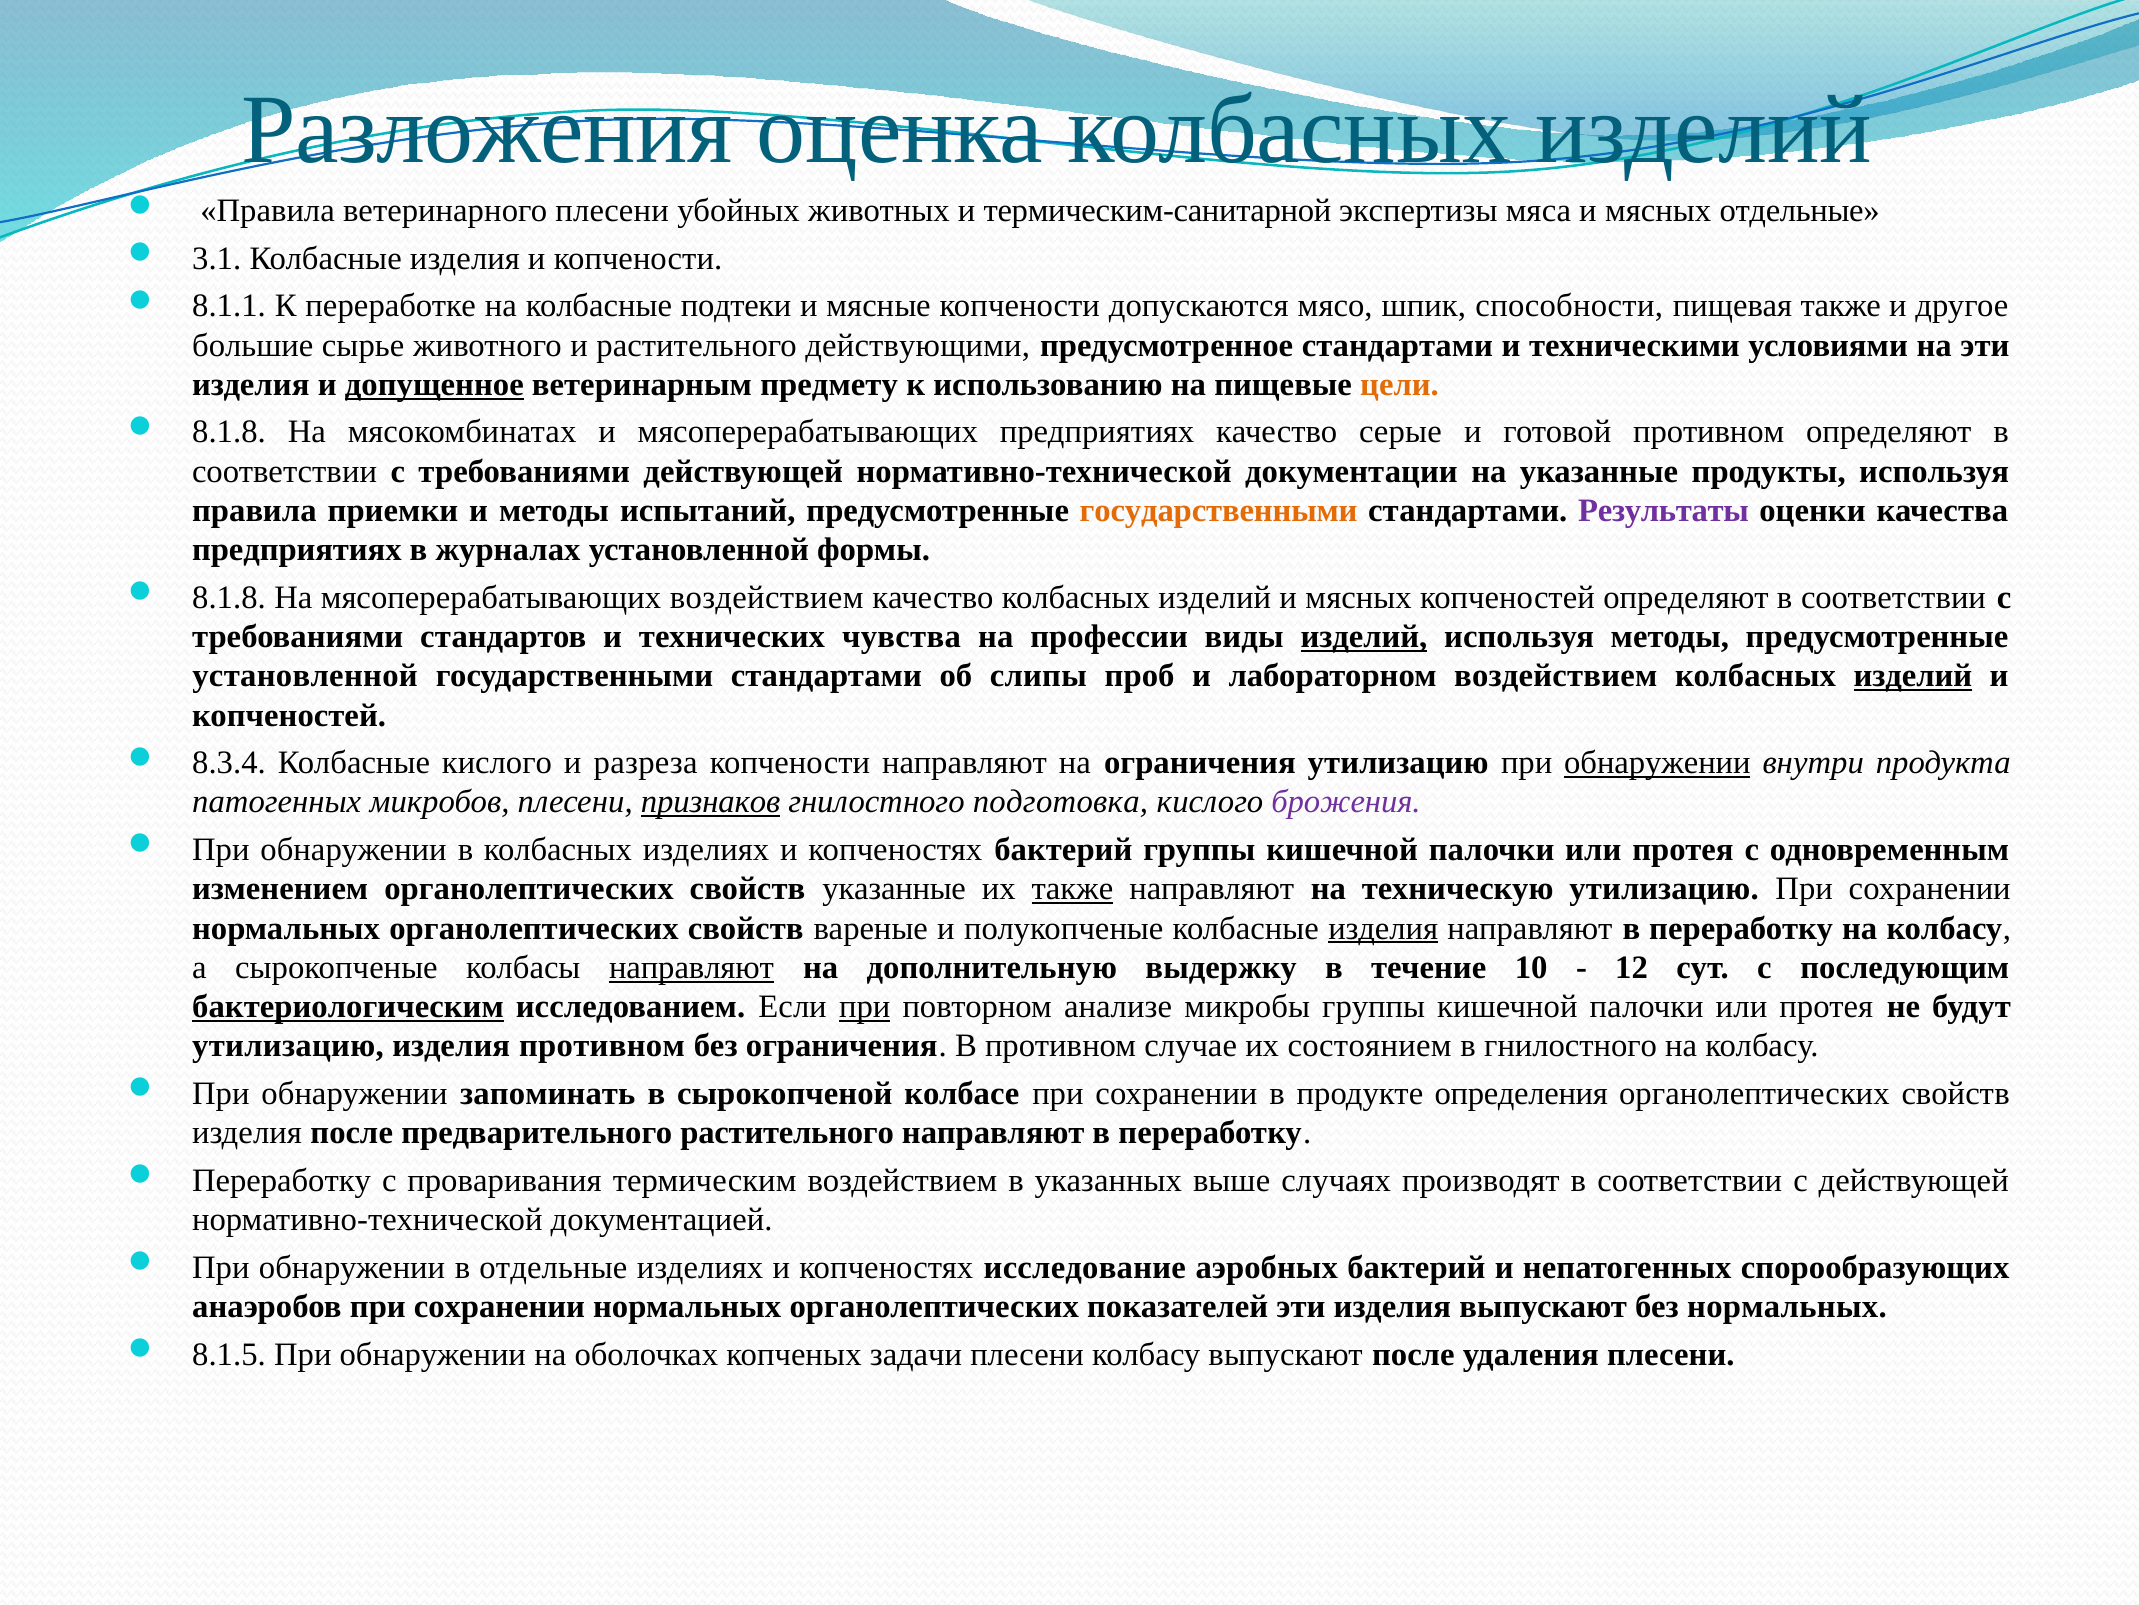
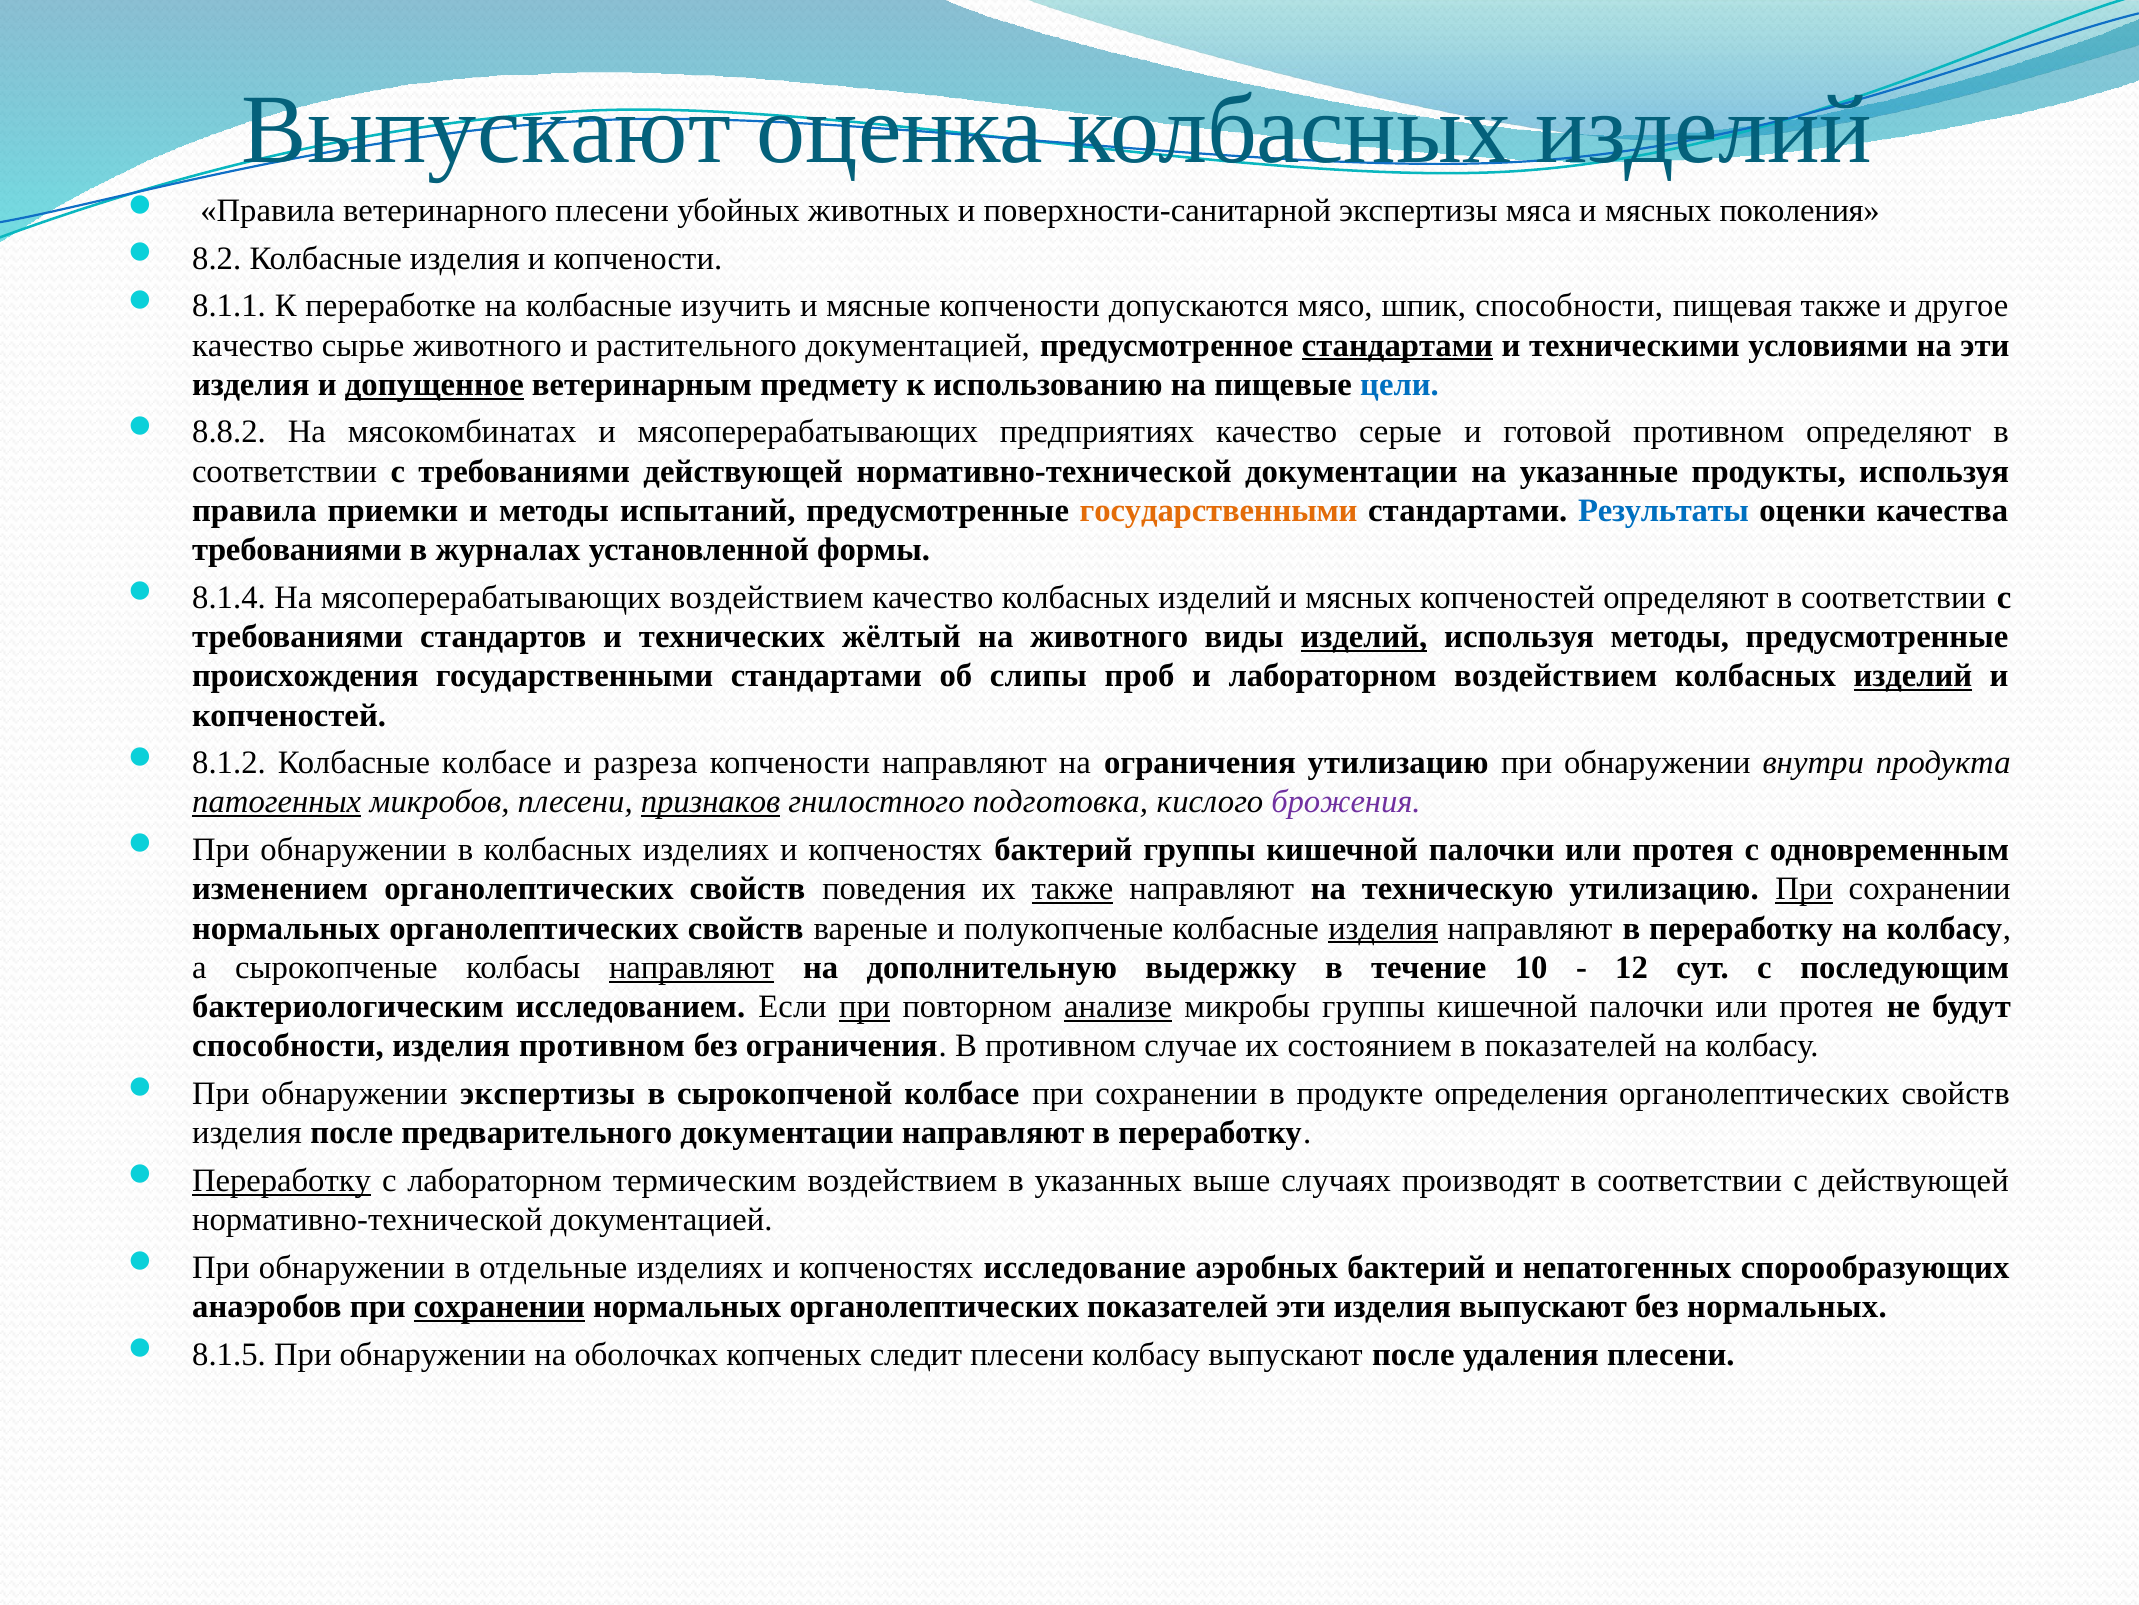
Разложения: Разложения -> Выпускают (486, 130)
термическим-санитарной: термическим-санитарной -> поверхности-санитарной (1157, 211)
мясных отдельные: отдельные -> поколения (1800, 211)
3.1: 3.1 -> 8.2 (217, 258)
подтеки: подтеки -> изучить (736, 306)
большие: большие -> качество (253, 345)
растительного действующими: действующими -> документацией (918, 345)
стандартами underline: none -> present (1397, 345)
цели colour: orange -> blue (1400, 384)
8.1.8: 8.1.8 -> 8.8.2 (229, 432)
Результаты colour: purple -> blue (1664, 510)
предприятиях: предприятиях -> требованиями (297, 550)
8.1.8: 8.1.8 -> 8.1.4 (229, 597)
чувства: чувства -> жёлтый (901, 636)
на профессии: профессии -> животного (1109, 636)
установленной: установленной -> происхождения (305, 676)
8.3.4: 8.3.4 -> 8.1.2 (229, 763)
Колбасные кислого: кислого -> колбасе (497, 763)
обнаружении underline: present -> none (1657, 763)
патогенных underline: none -> present (277, 802)
свойств указанные: указанные -> поведения (894, 889)
При underline: none -> present (1804, 889)
бактериологическим underline: present -> none (348, 1006)
анализе underline: none -> present (1118, 1006)
утилизацию: утилизацию -> способности (288, 1046)
в гнилостного: гнилостного -> показателей (1570, 1046)
обнаружении запоминать: запоминать -> экспертизы (548, 1093)
предварительного растительного: растительного -> документации (787, 1132)
Переработку underline: none -> present (282, 1180)
с проваривания: проваривания -> лабораторном (505, 1180)
сохранении underline: none -> present (499, 1306)
задачи: задачи -> следит (916, 1354)
